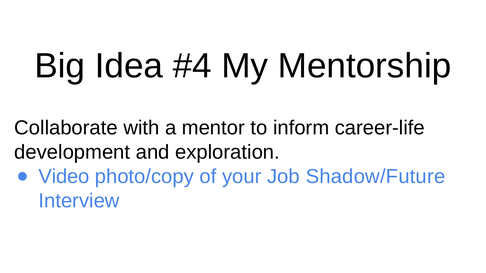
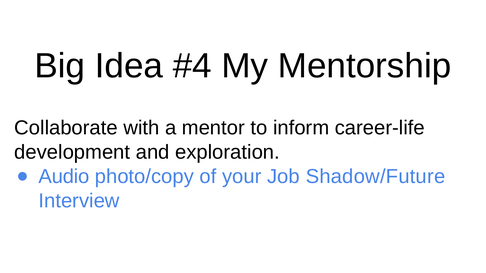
Video: Video -> Audio (64, 177)
